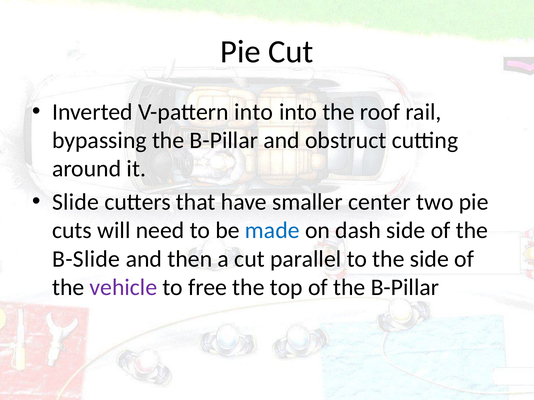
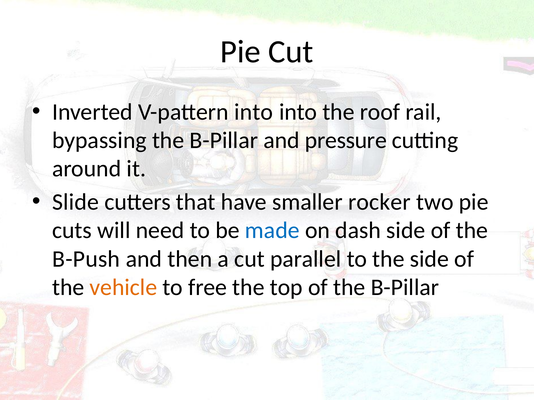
obstruct: obstruct -> pressure (346, 141)
center: center -> rocker (379, 202)
B-Slide: B-Slide -> B-Push (86, 259)
vehicle colour: purple -> orange (123, 288)
